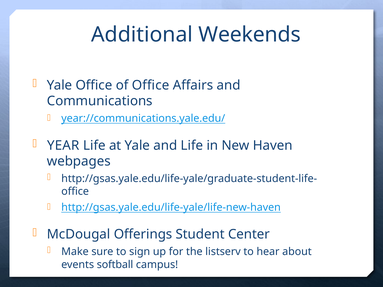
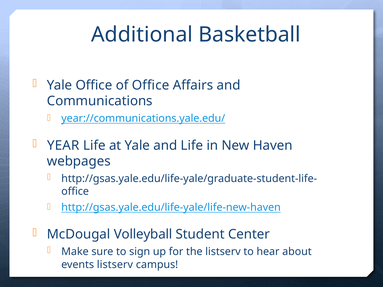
Weekends: Weekends -> Basketball (250, 35)
Offerings: Offerings -> Volleyball (143, 235)
events softball: softball -> listserv (115, 265)
